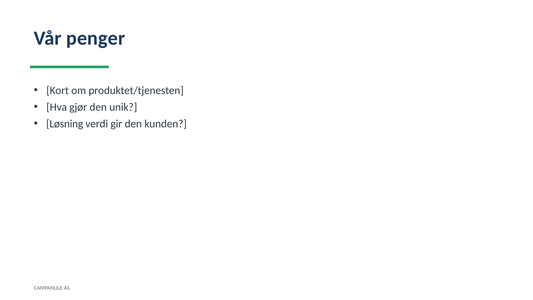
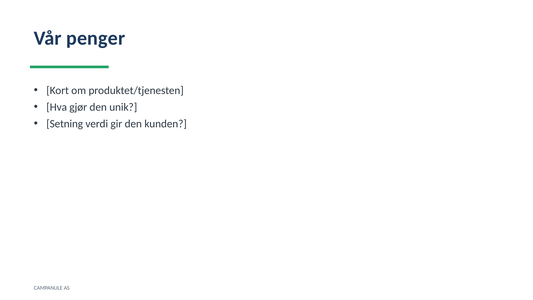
Løsning: Løsning -> Setning (65, 124)
